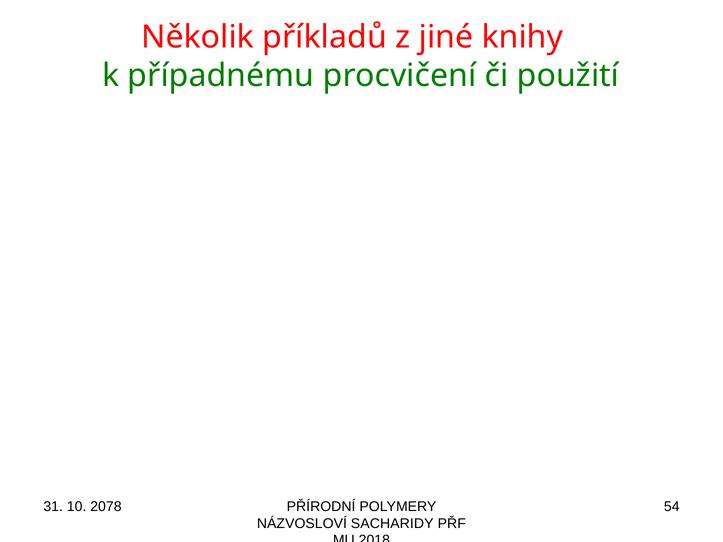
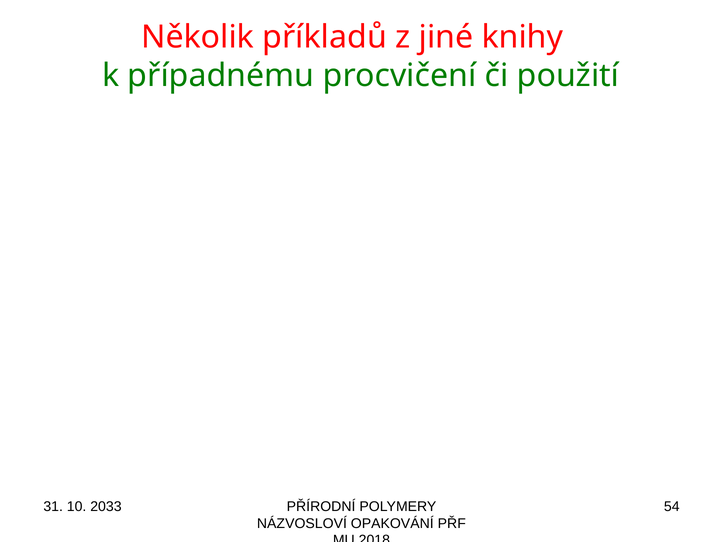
2078: 2078 -> 2033 (106, 507)
SACHARIDY: SACHARIDY -> OPAKOVÁNÍ (392, 524)
